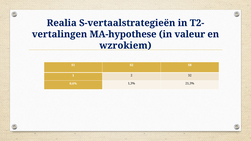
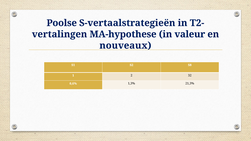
Realia: Realia -> Poolse (62, 23)
wzrokiem: wzrokiem -> nouveaux (125, 46)
